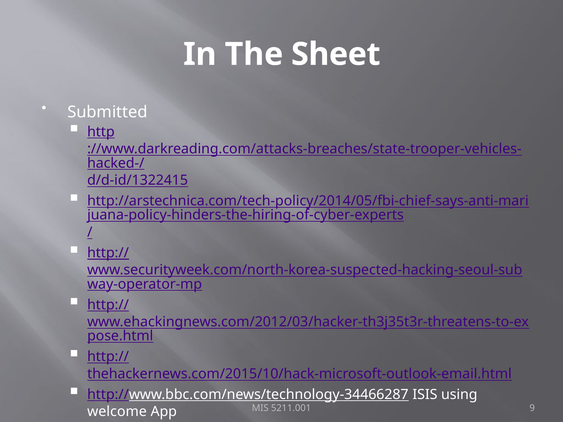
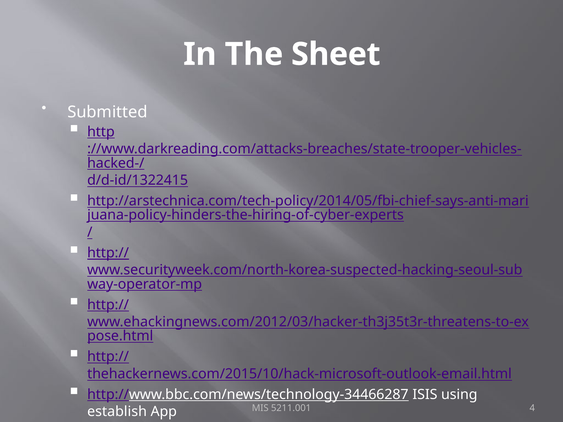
9: 9 -> 4 (532, 408)
welcome: welcome -> establish (117, 412)
